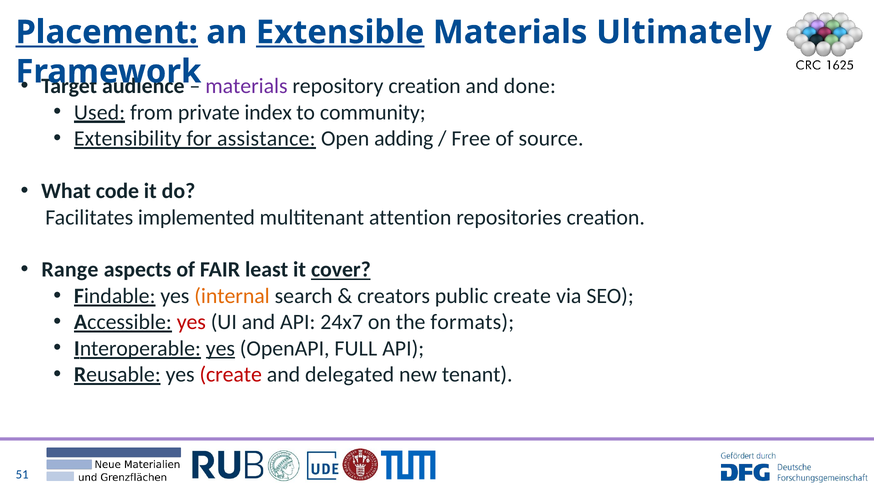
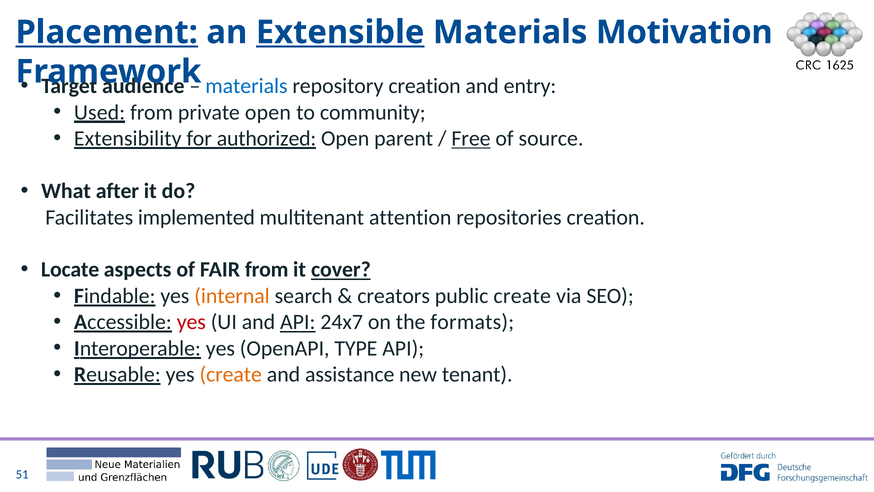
Ultimately: Ultimately -> Motivation (684, 32)
materials colour: purple -> blue (246, 86)
done: done -> entry (530, 86)
private index: index -> open (268, 112)
assistance: assistance -> authorized (267, 138)
adding: adding -> parent (404, 138)
Free underline: none -> present (471, 138)
code: code -> after (117, 191)
Range: Range -> Locate (70, 270)
FAIR least: least -> from (267, 270)
API underline: none -> present (298, 322)
yes underline: present -> none (220, 348)
FULL: FULL -> TYPE (356, 348)
create colour: red -> orange (231, 374)
delegated: delegated -> assistance (350, 374)
